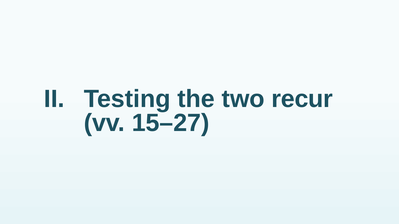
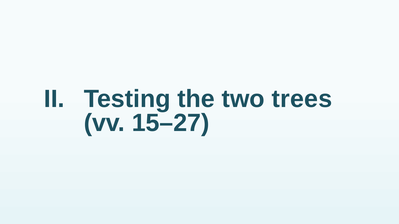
recur: recur -> trees (302, 99)
